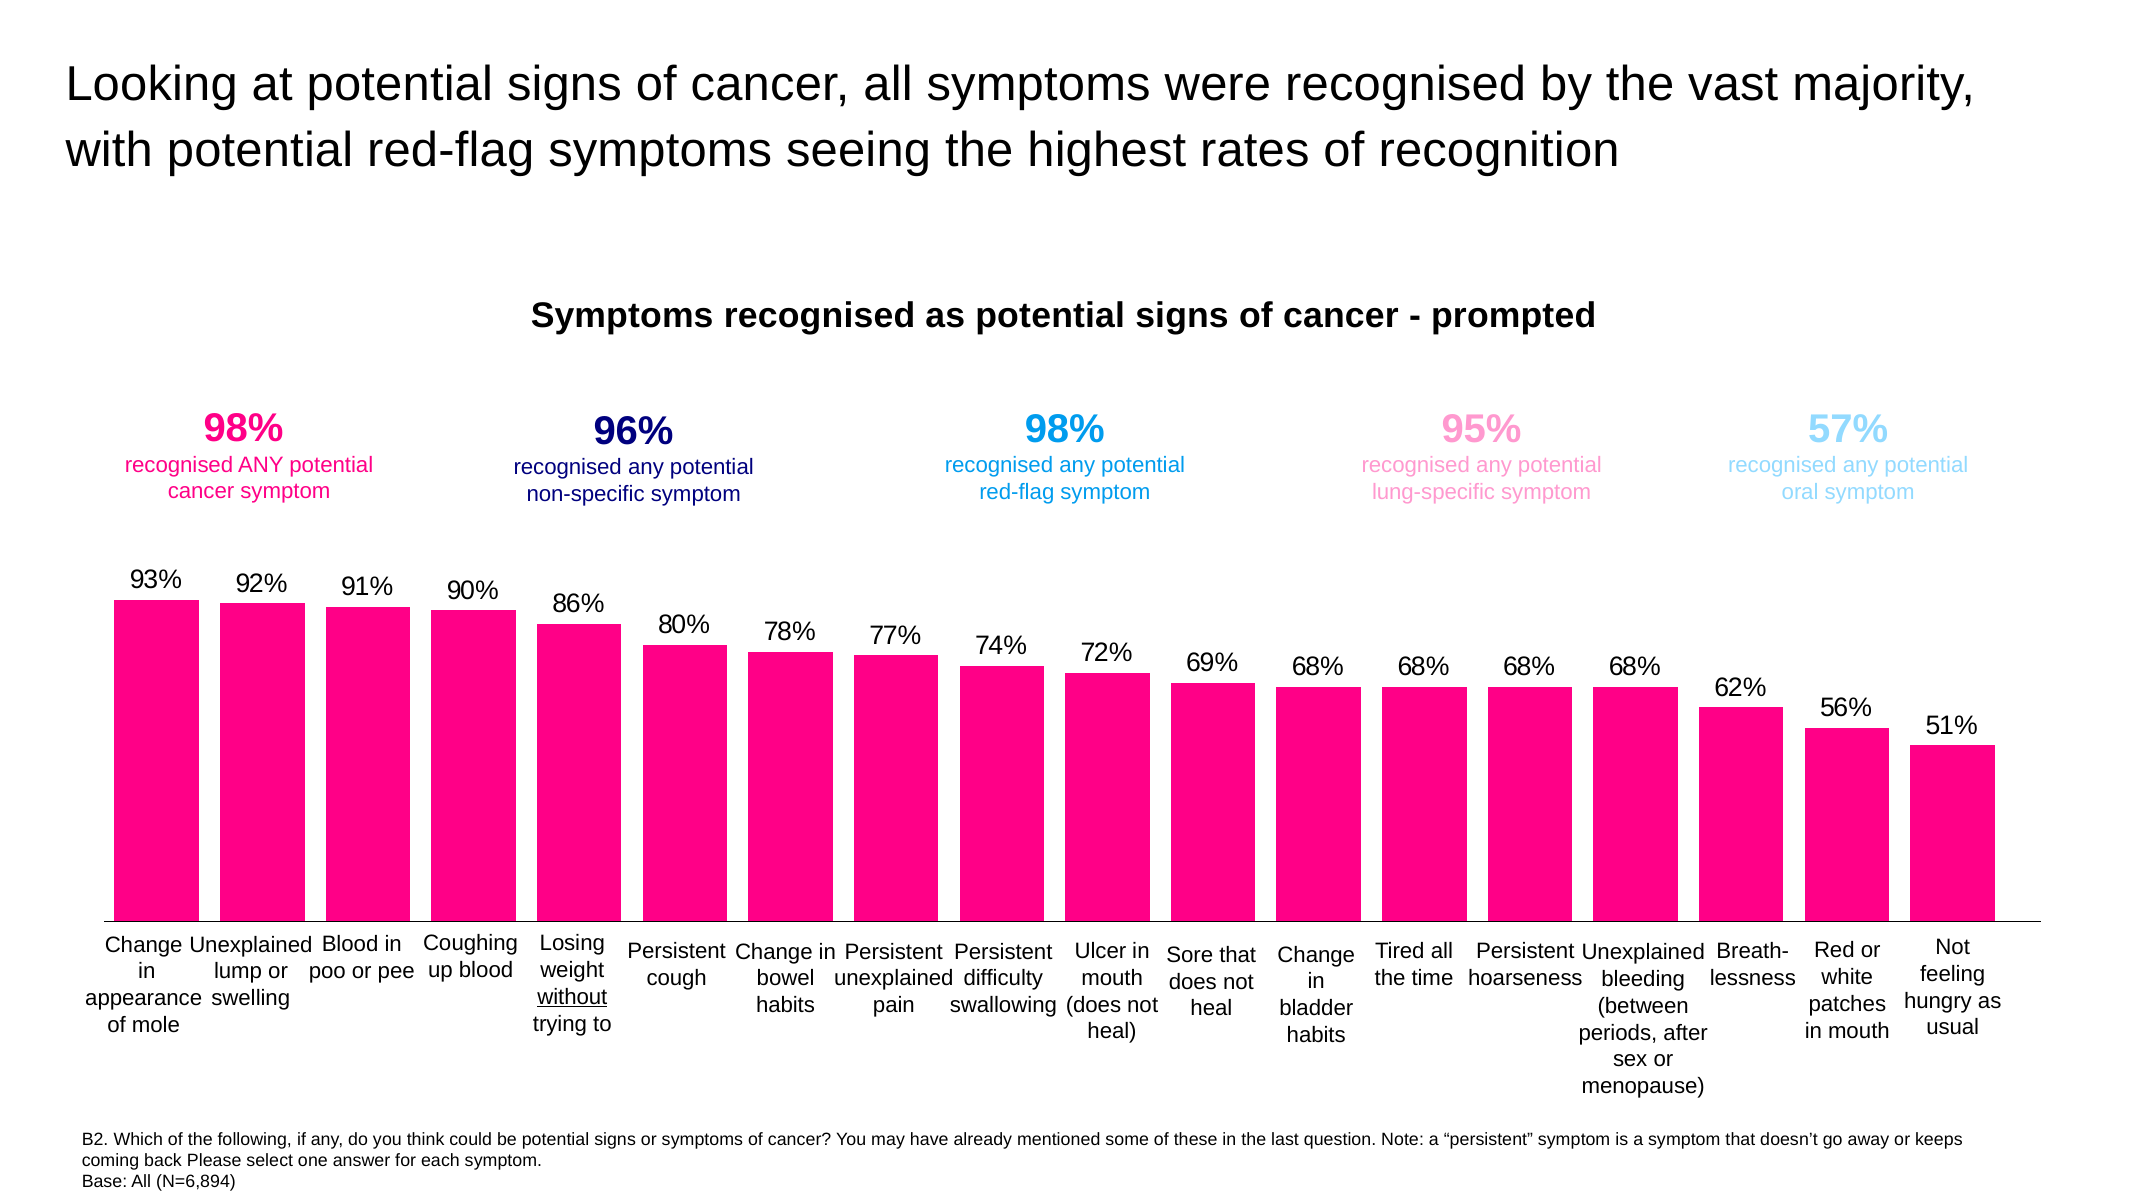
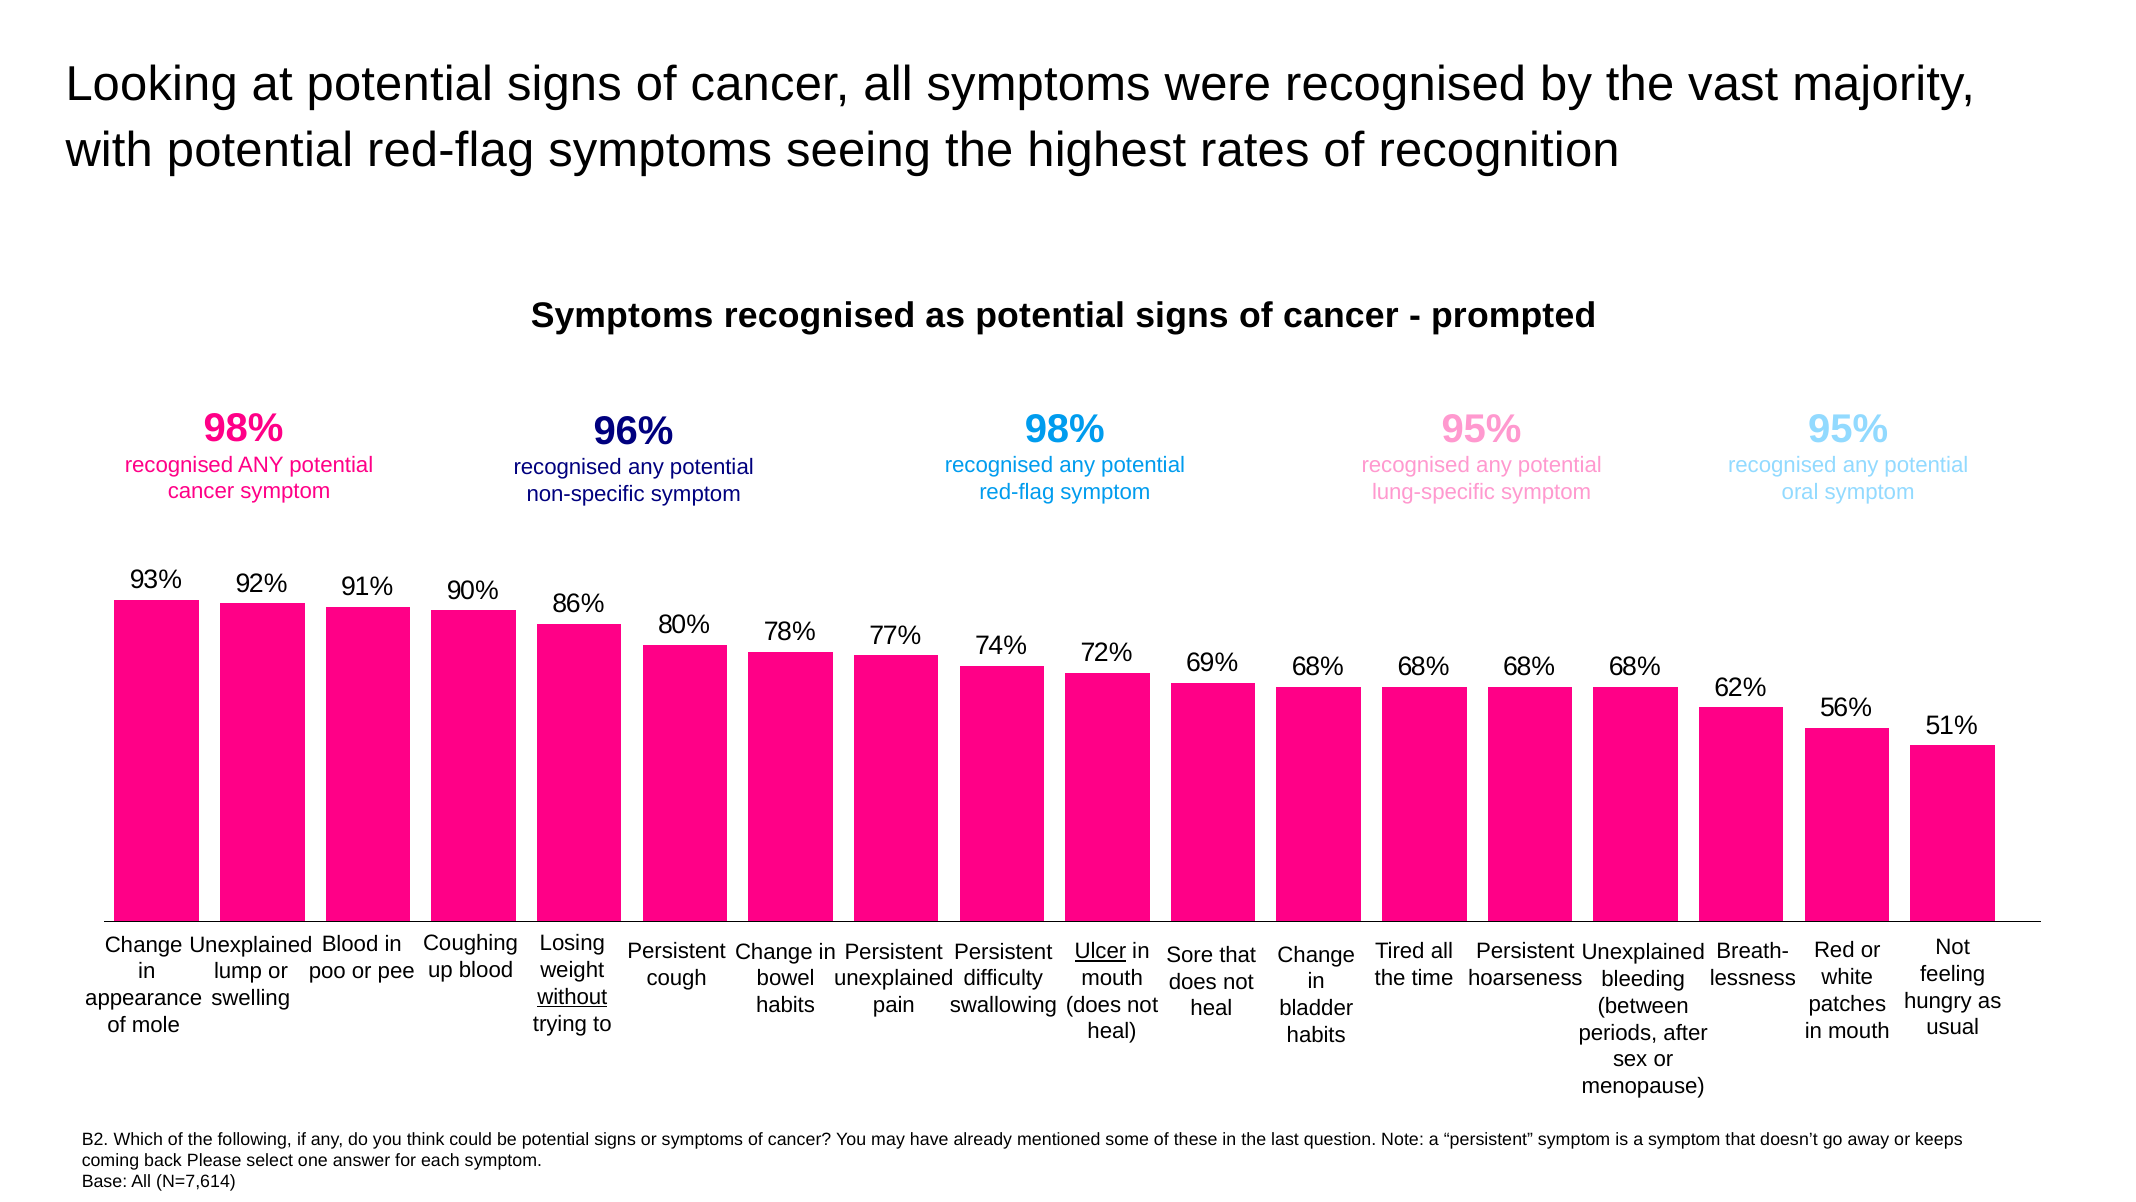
57%: 57% -> 95% (1848, 429)
Ulcer underline: none -> present (1100, 951)
N=6,894: N=6,894 -> N=7,614 (196, 1181)
